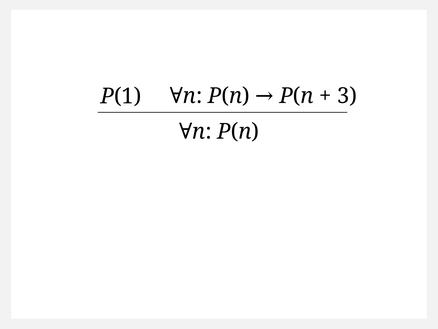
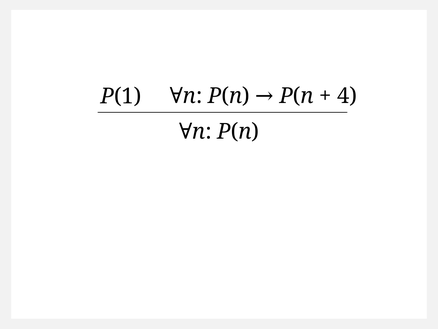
3: 3 -> 4 (347, 96)
